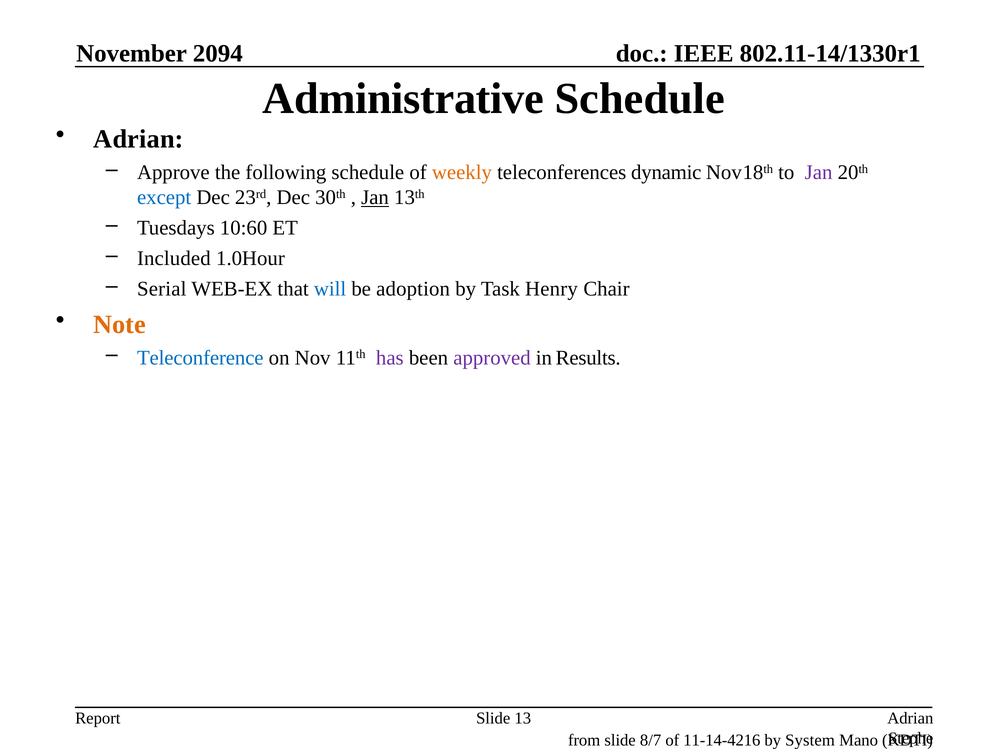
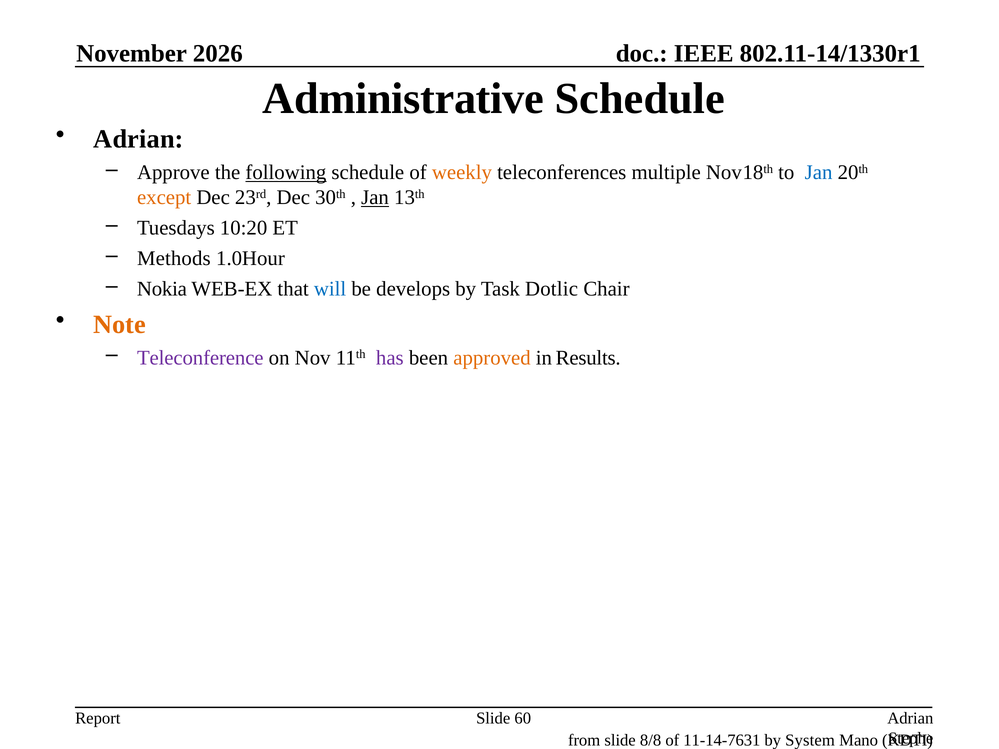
2094: 2094 -> 2026 (218, 53)
following underline: none -> present (286, 173)
dynamic: dynamic -> multiple (666, 173)
Jan colour: purple -> blue (819, 173)
except colour: blue -> orange (164, 198)
10:60: 10:60 -> 10:20 (244, 228)
Included: Included -> Methods (174, 259)
Serial: Serial -> Nokia (162, 289)
adoption: adoption -> develops (413, 289)
Henry: Henry -> Dotlic (551, 289)
Teleconference colour: blue -> purple (200, 358)
approved colour: purple -> orange (492, 358)
13: 13 -> 60 (523, 719)
8/7: 8/7 -> 8/8 (651, 740)
11-14-4216: 11-14-4216 -> 11-14-7631 (722, 740)
